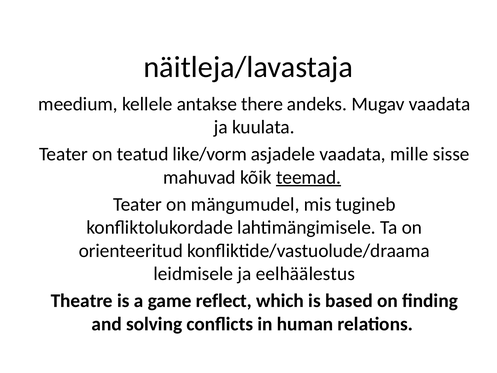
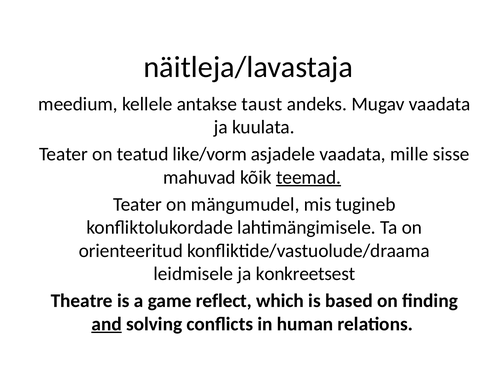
there: there -> taust (262, 104)
eelhäälestus: eelhäälestus -> konkreetsest (305, 274)
and underline: none -> present (107, 324)
